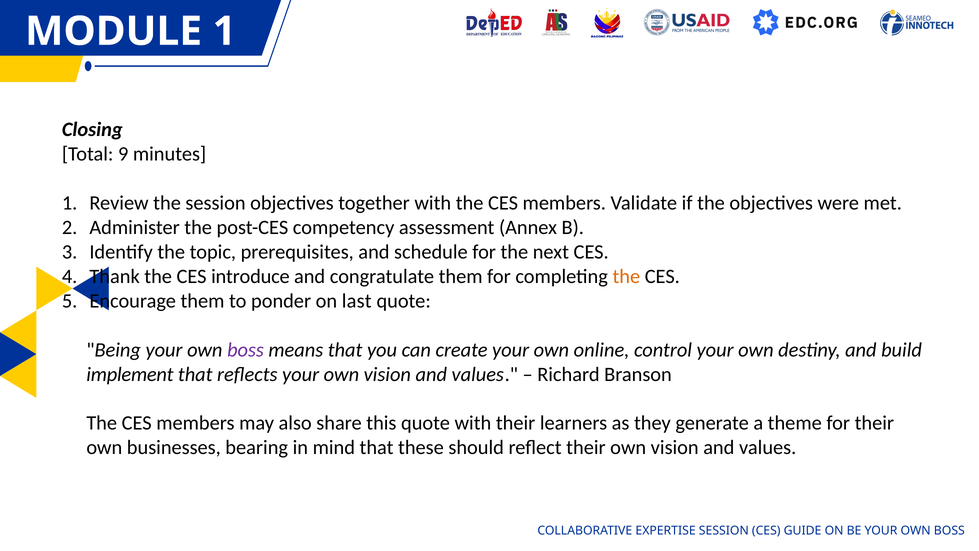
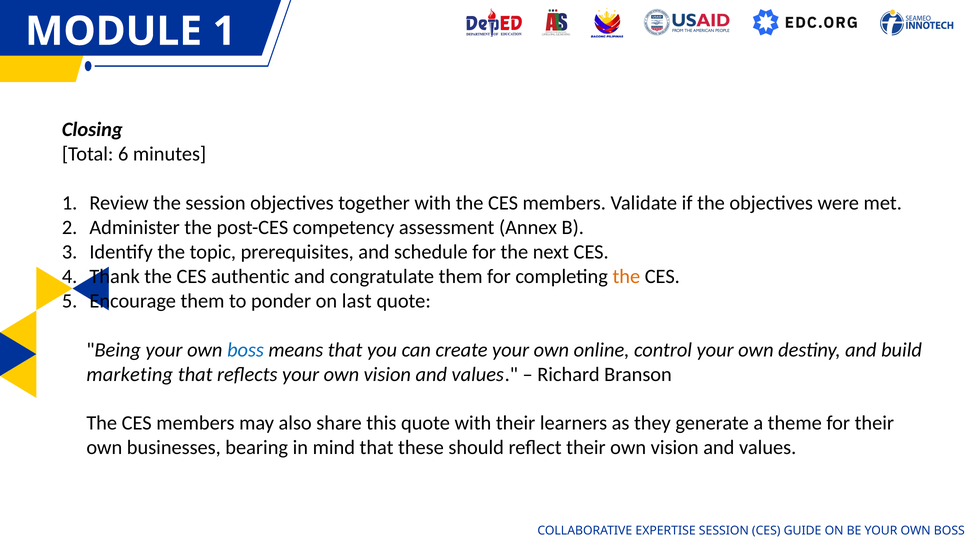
9: 9 -> 6 (123, 154)
introduce: introduce -> authentic (250, 276)
boss colour: purple -> blue (246, 350)
implement: implement -> marketing (130, 374)
